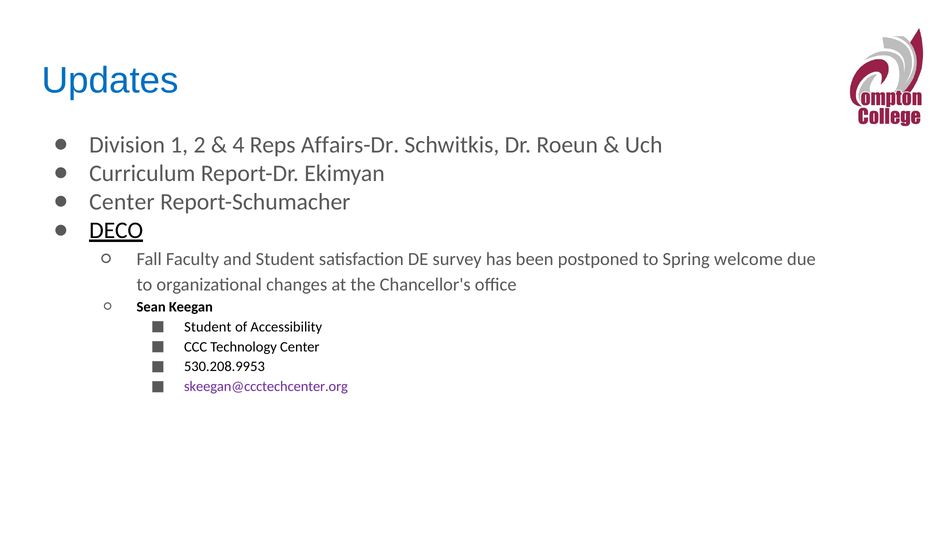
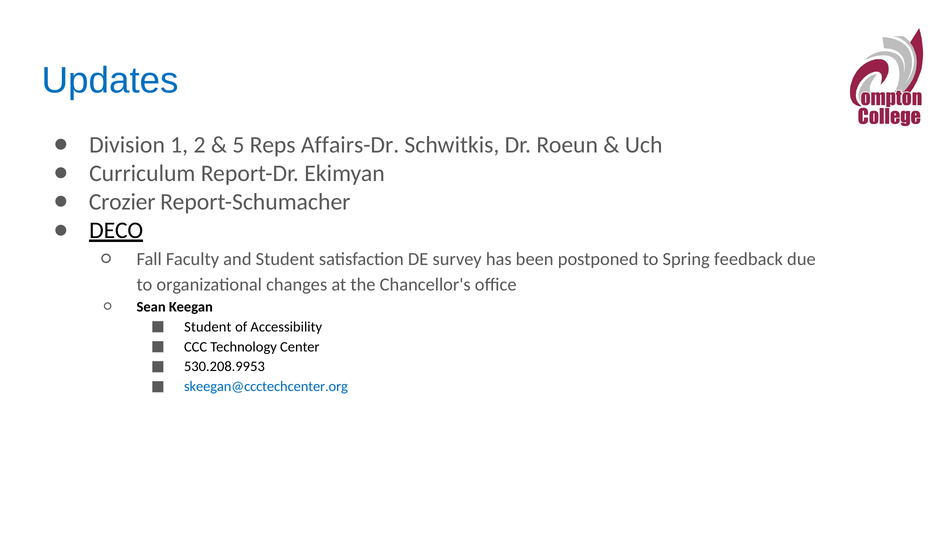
4: 4 -> 5 (238, 145)
Center: Center -> Crozier (122, 202)
welcome: welcome -> feedback (748, 259)
skeegan@ccctechcenter.org colour: purple -> blue (266, 386)
